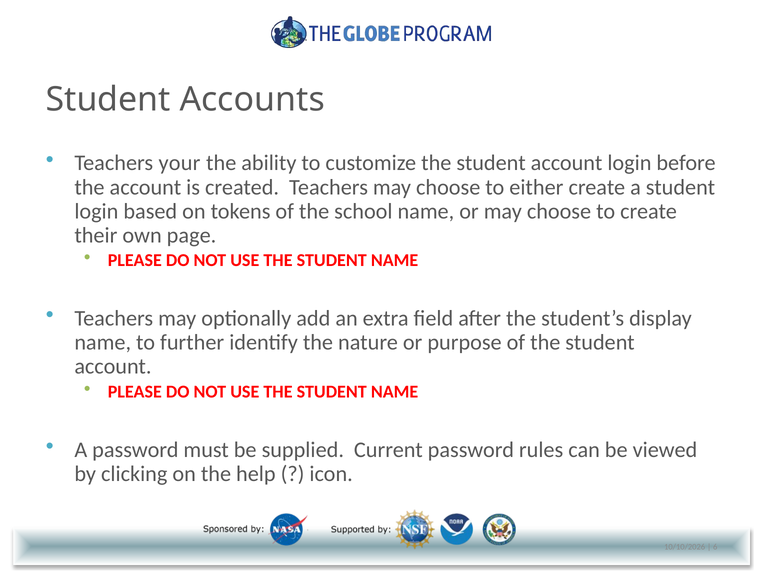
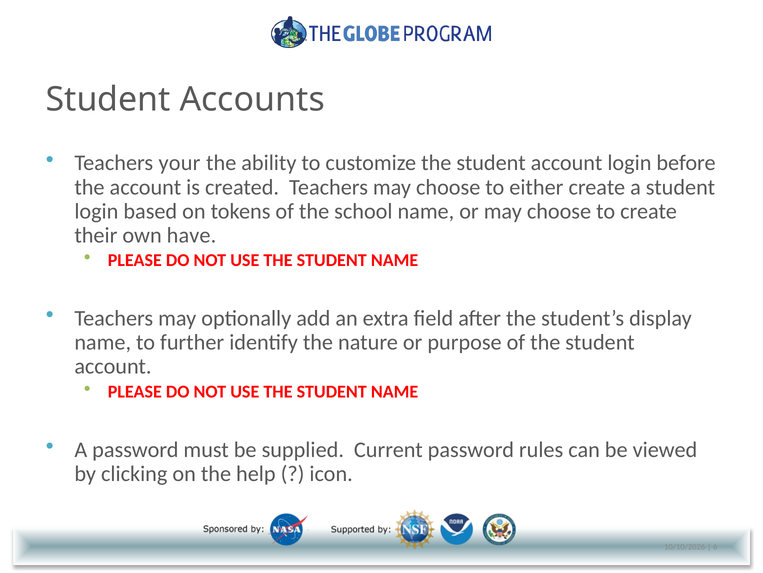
page: page -> have (191, 235)
